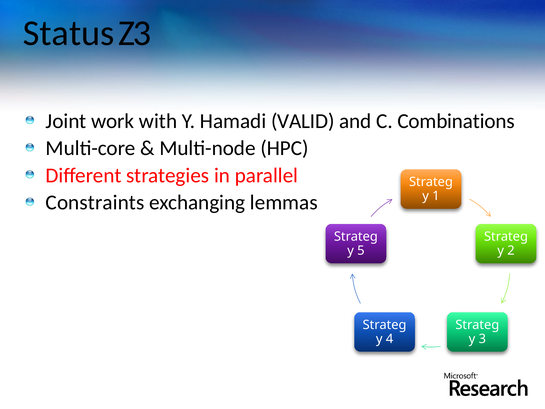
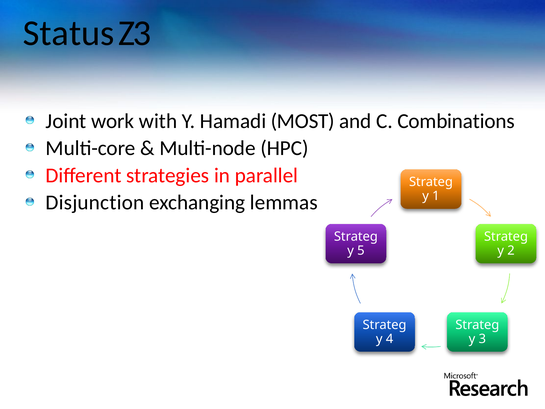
VALID: VALID -> MOST (303, 121)
Constraints: Constraints -> Disjunction (95, 202)
